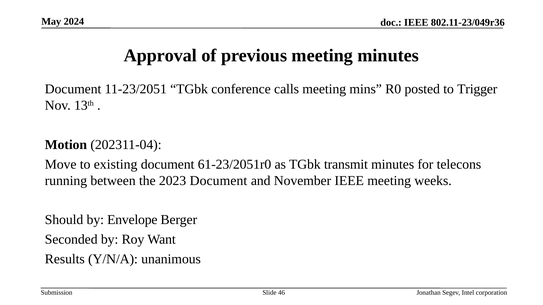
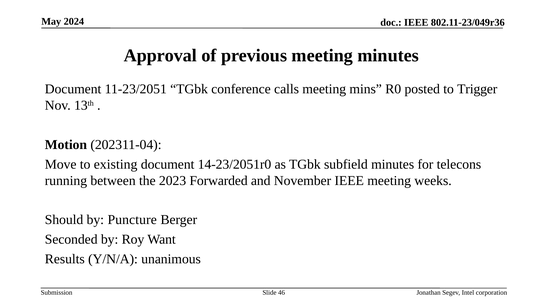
61-23/2051r0: 61-23/2051r0 -> 14-23/2051r0 (234, 164)
transmit: transmit -> subfield (346, 164)
2023 Document: Document -> Forwarded (219, 181)
Envelope: Envelope -> Puncture (132, 220)
